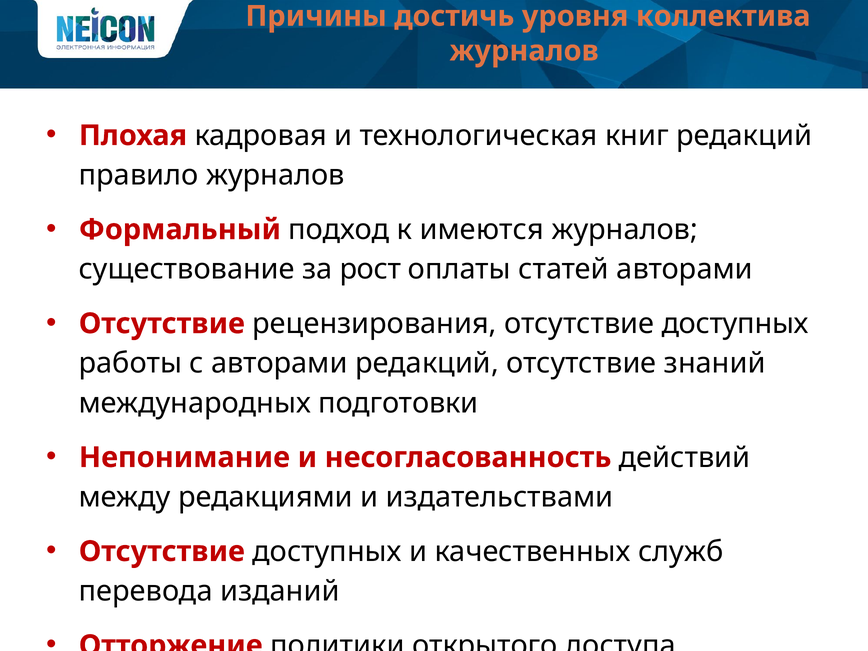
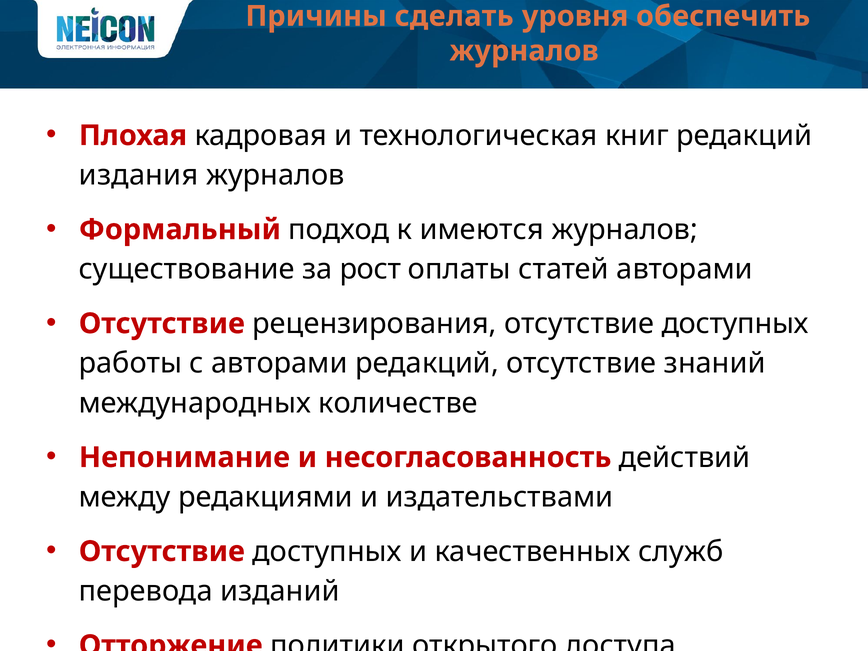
достичь: достичь -> сделать (454, 16)
коллектива: коллектива -> обеспечить (723, 16)
правило: правило -> издания (139, 175)
подготовки: подготовки -> количестве (398, 403)
